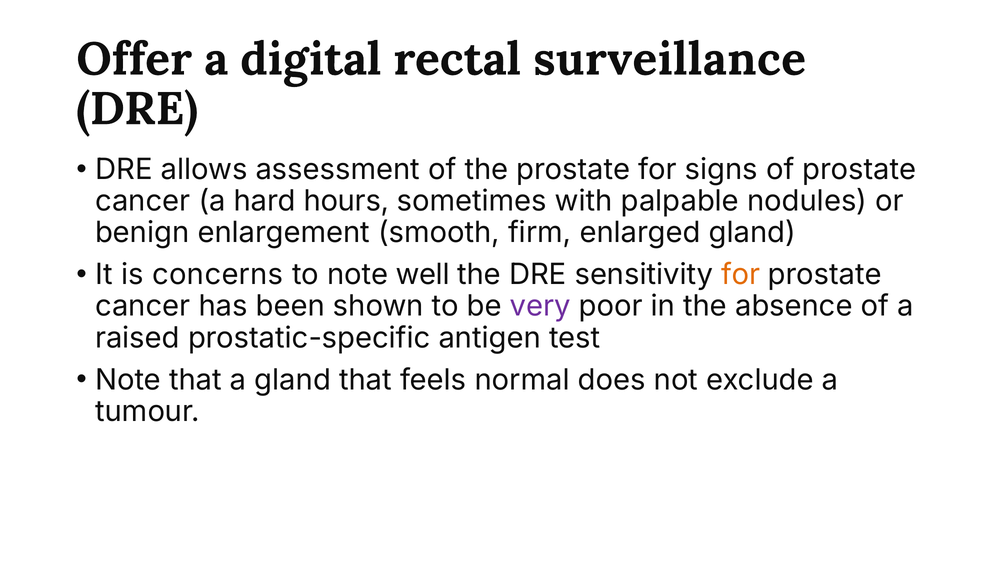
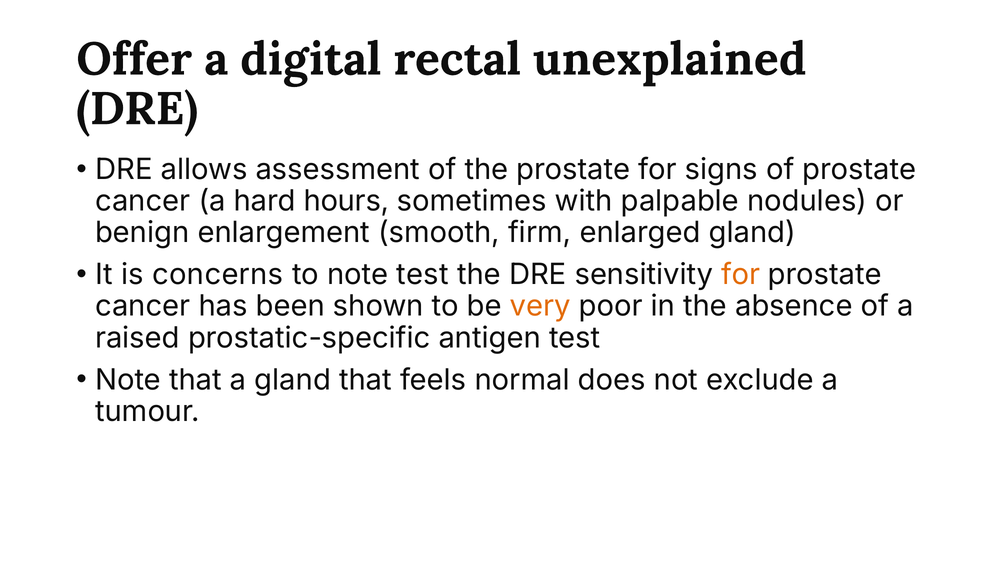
surveillance: surveillance -> unexplained (670, 59)
note well: well -> test (422, 275)
very colour: purple -> orange (540, 306)
